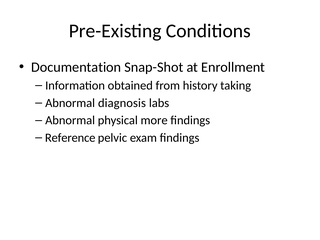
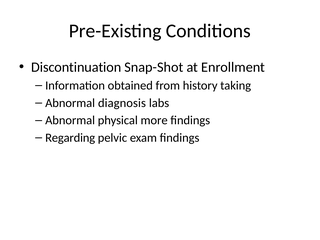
Documentation: Documentation -> Discontinuation (76, 67)
Reference: Reference -> Regarding (70, 138)
